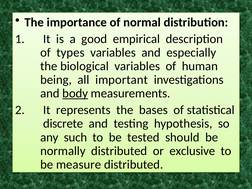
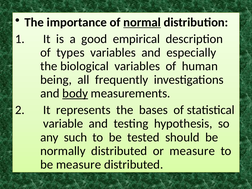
normal underline: none -> present (142, 22)
important: important -> frequently (122, 80)
discrete: discrete -> variable (63, 124)
or exclusive: exclusive -> measure (192, 151)
